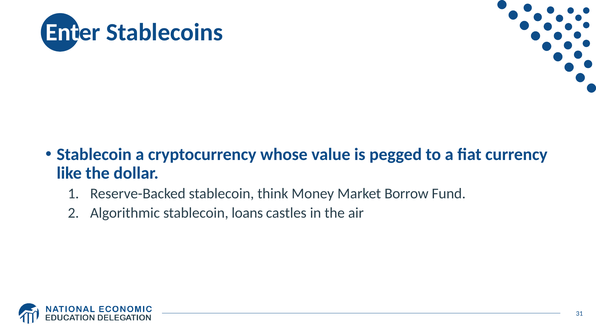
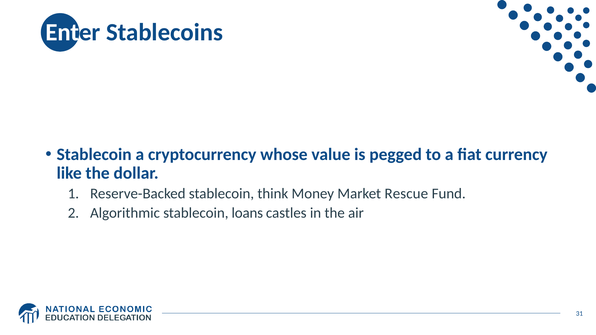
Borrow: Borrow -> Rescue (406, 194)
